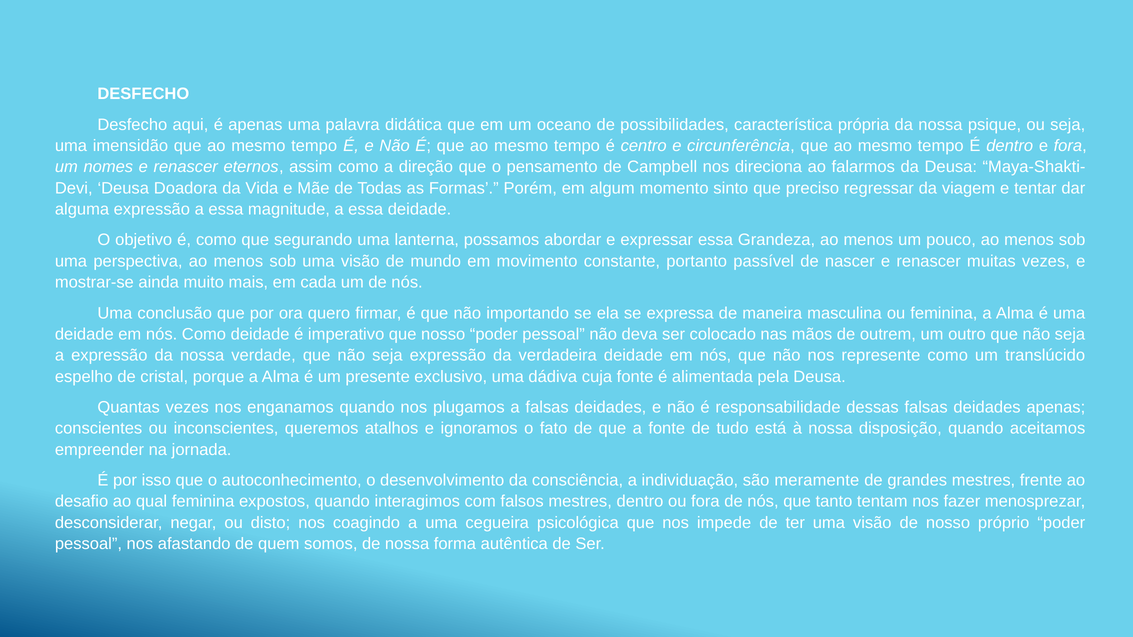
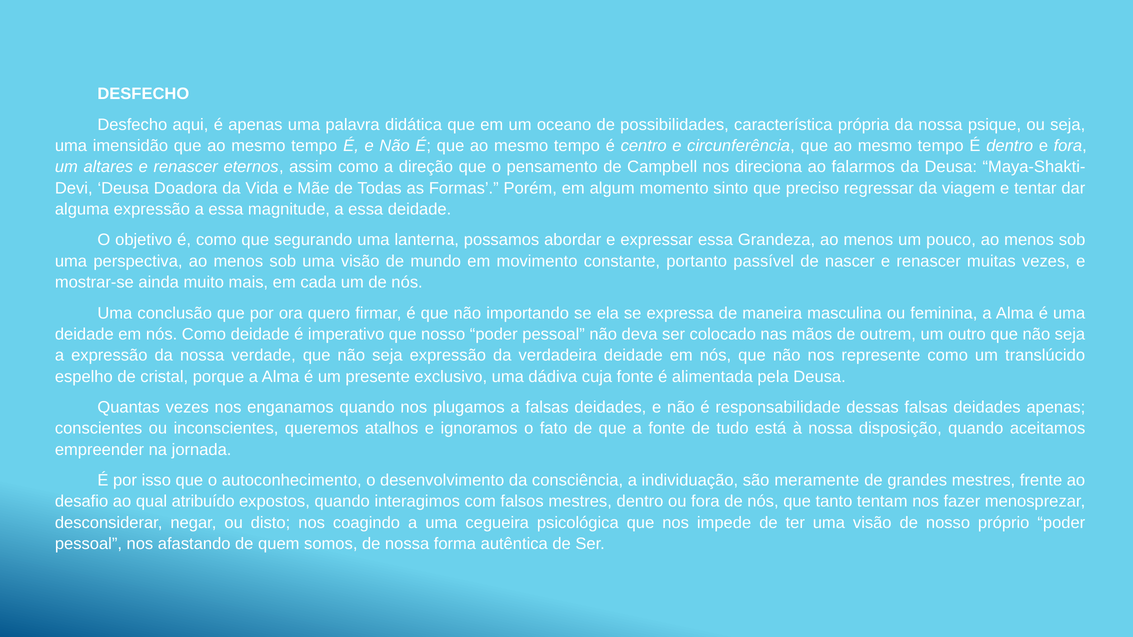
nomes: nomes -> altares (108, 167)
qual feminina: feminina -> atribuído (203, 502)
